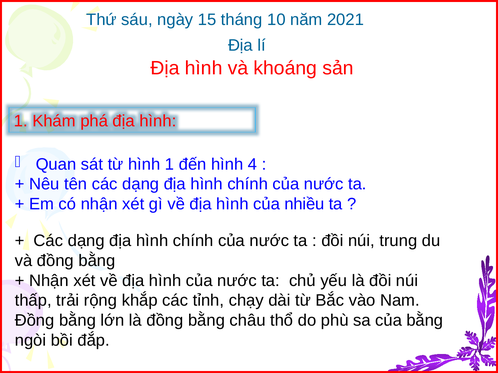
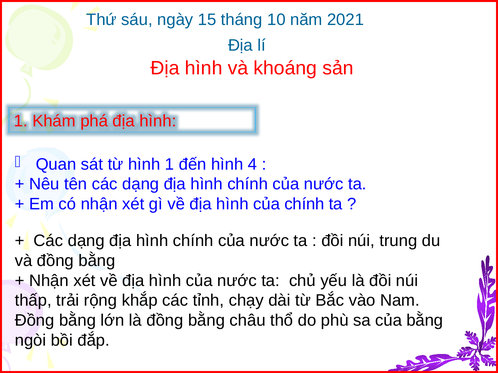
của nhiều: nhiều -> chính (304, 204)
